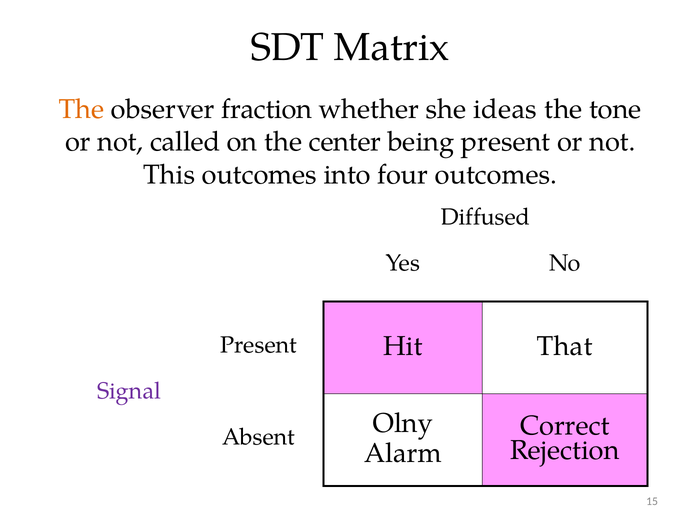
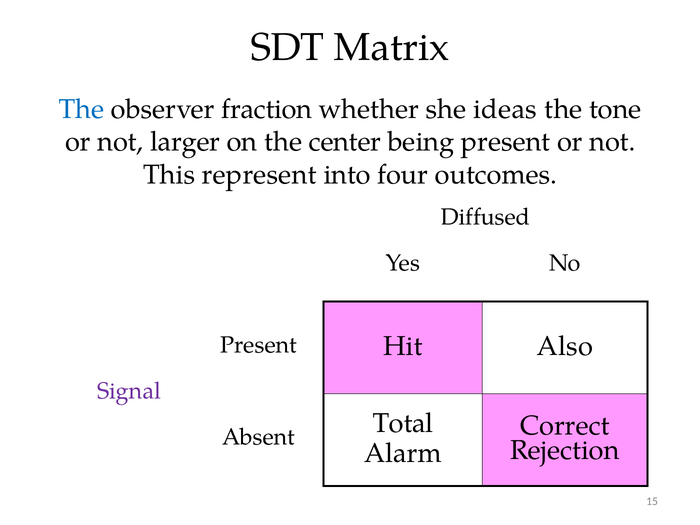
The colour: orange -> blue (81, 109)
called: called -> larger (185, 142)
This outcomes: outcomes -> represent (259, 175)
That: That -> Also (565, 346)
Olny: Olny -> Total (403, 423)
